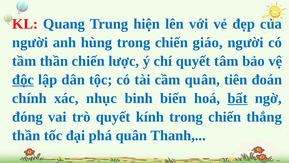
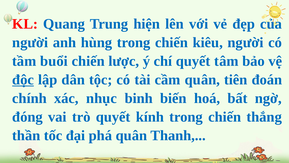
giáo: giáo -> kiêu (208, 42)
tầm thần: thần -> buổi (54, 61)
bất underline: present -> none (238, 98)
